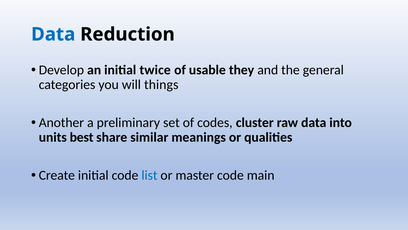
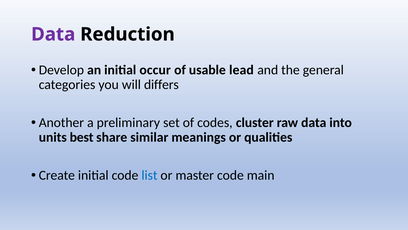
Data colour: blue -> purple (53, 34)
twice: twice -> occur (155, 70)
they: they -> lead (241, 70)
things: things -> differs (161, 85)
